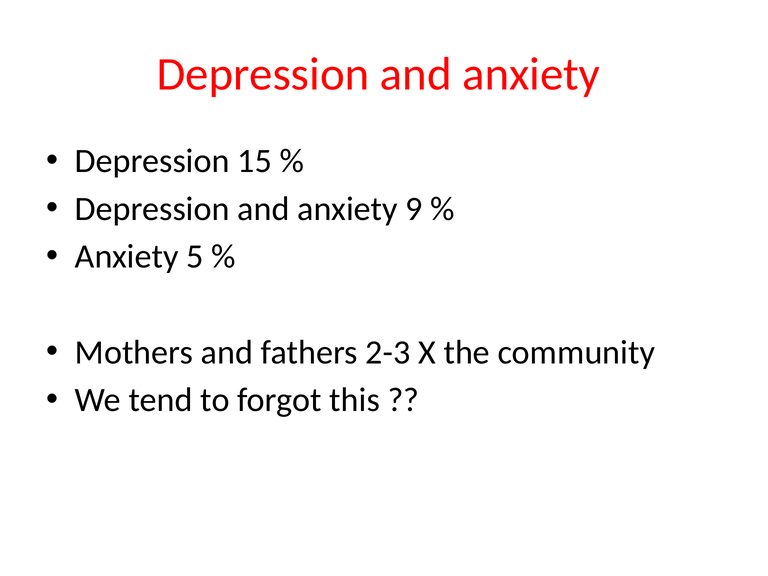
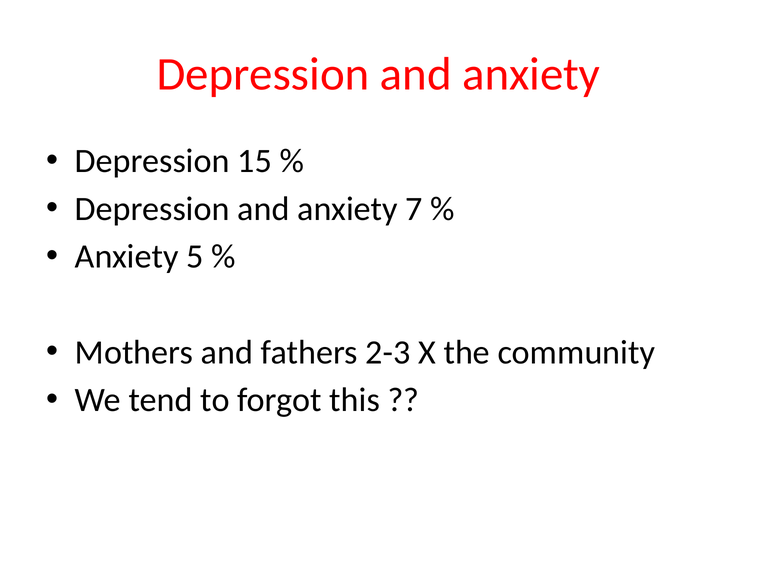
9: 9 -> 7 (414, 209)
